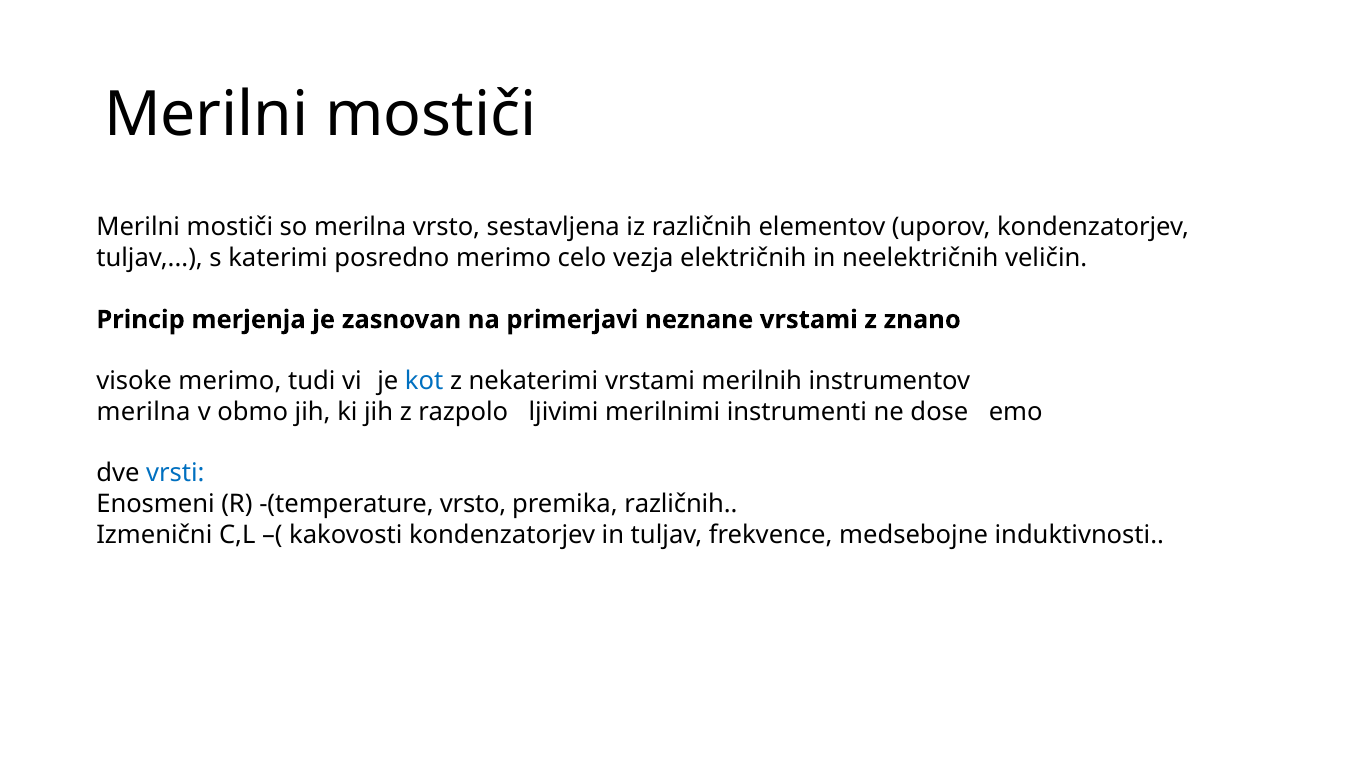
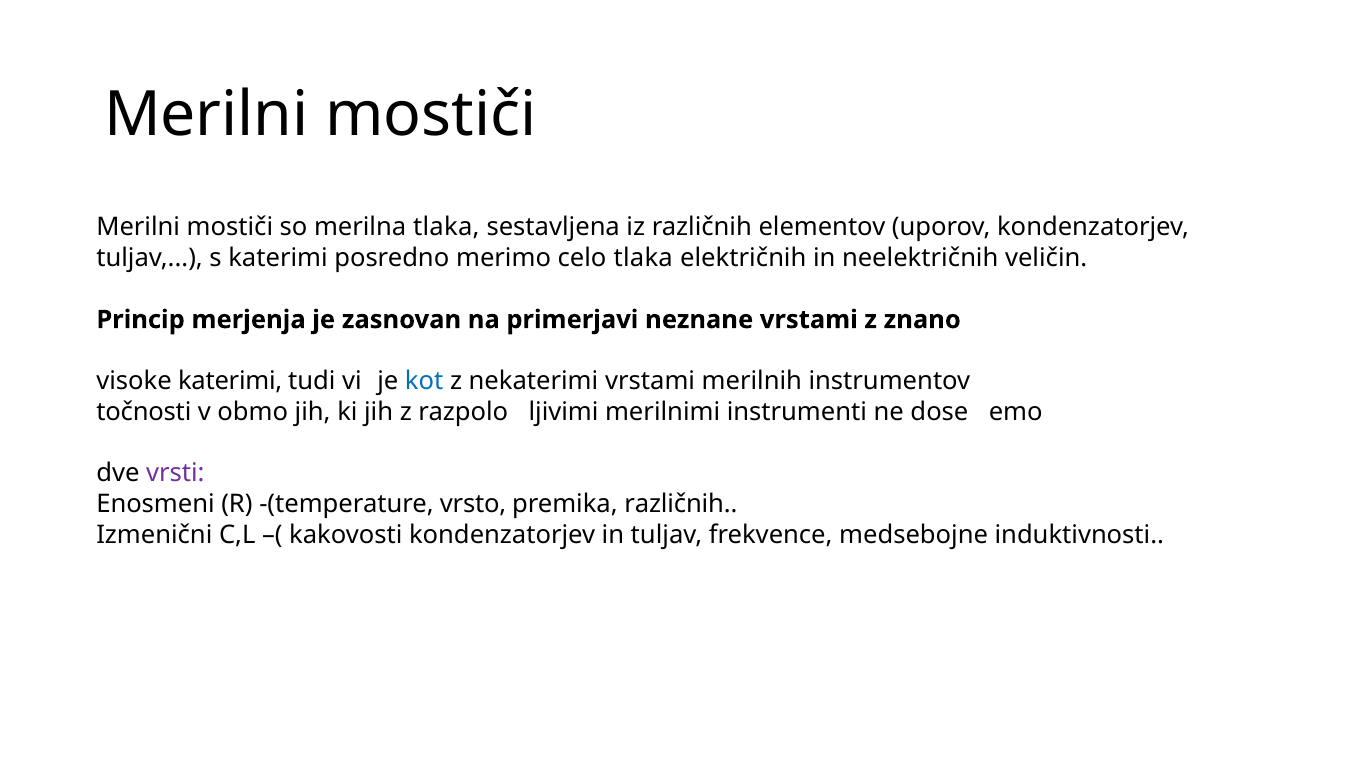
merilna vrsto: vrsto -> tlaka (446, 227)
celo vezja: vezja -> tlaka (643, 258)
visoke merimo: merimo -> katerimi (230, 381)
merilna: merilna -> točnosti (144, 412)
vrsti colour: blue -> purple (175, 473)
